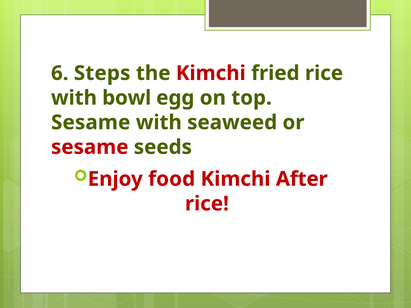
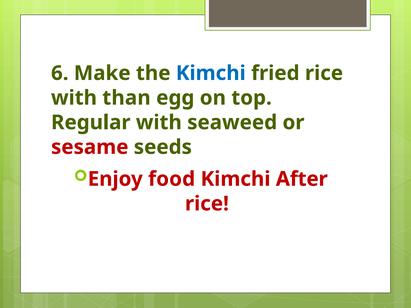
Steps: Steps -> Make (102, 73)
Kimchi colour: red -> blue (211, 73)
bowl: bowl -> than (126, 98)
Sesame: Sesame -> Regular (91, 123)
